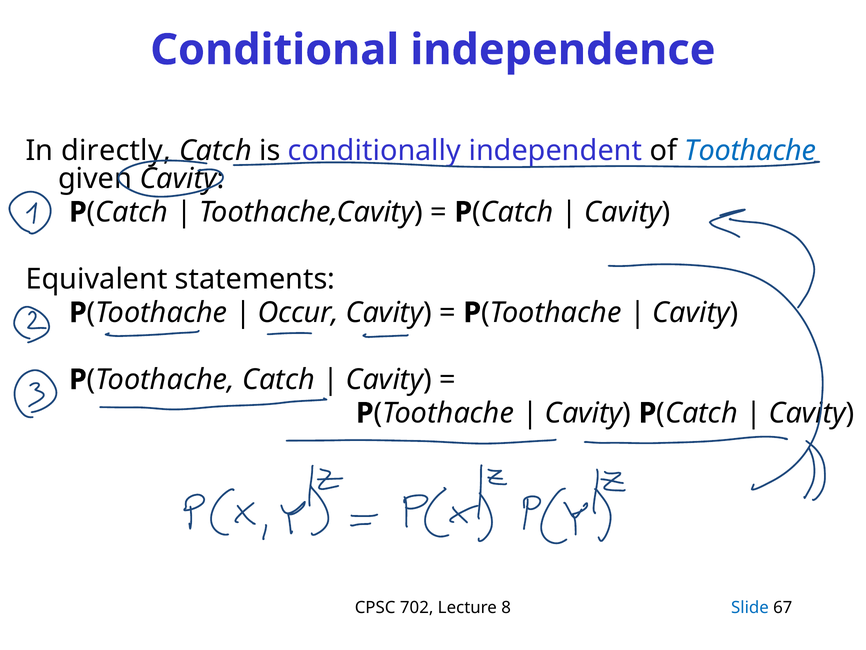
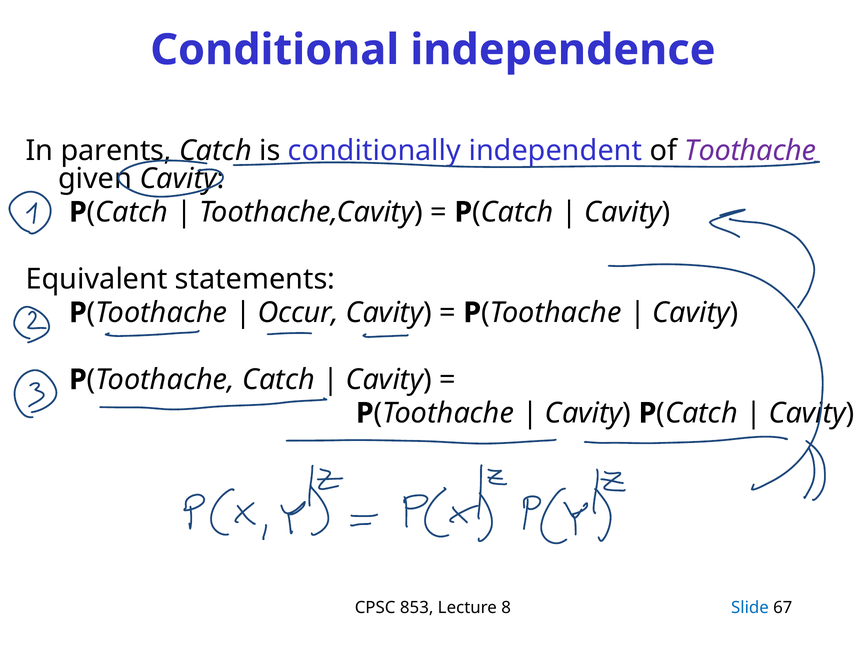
directly: directly -> parents (116, 151)
Toothache colour: blue -> purple (750, 151)
702: 702 -> 853 (417, 607)
